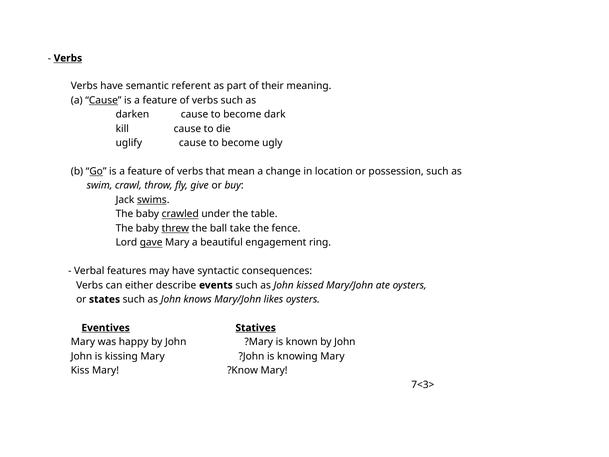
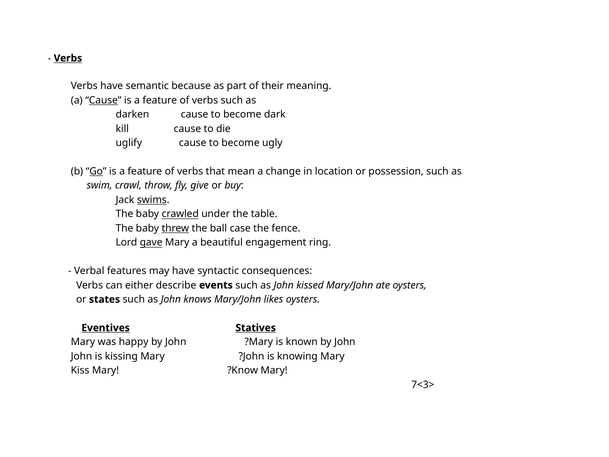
referent: referent -> because (191, 86)
take: take -> case (240, 228)
